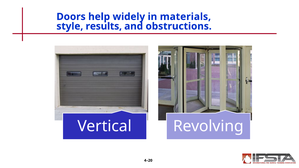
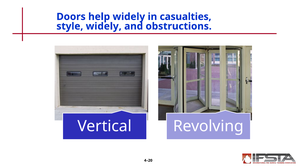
materials: materials -> casualties (186, 17)
style results: results -> widely (104, 26)
